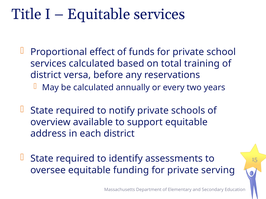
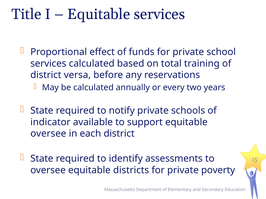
overview: overview -> indicator (50, 122)
address: address -> oversee (48, 134)
funding: funding -> districts (131, 171)
serving: serving -> poverty (218, 171)
